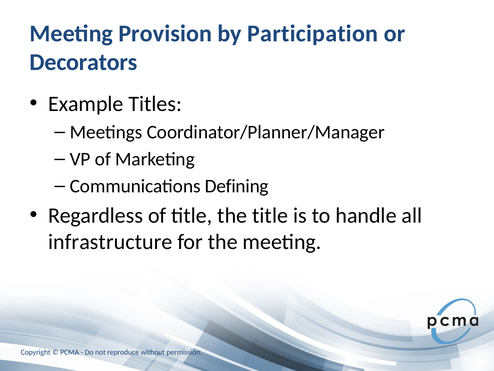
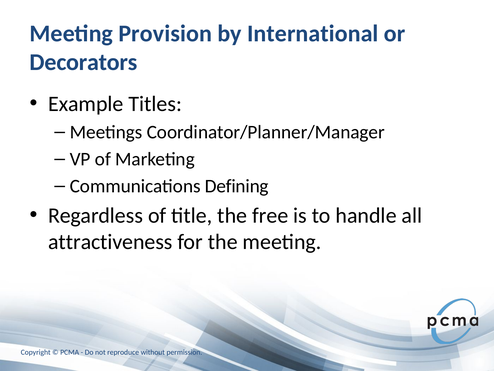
Participation: Participation -> International (313, 33)
the title: title -> free (270, 215)
infrastructure: infrastructure -> attractiveness (110, 241)
